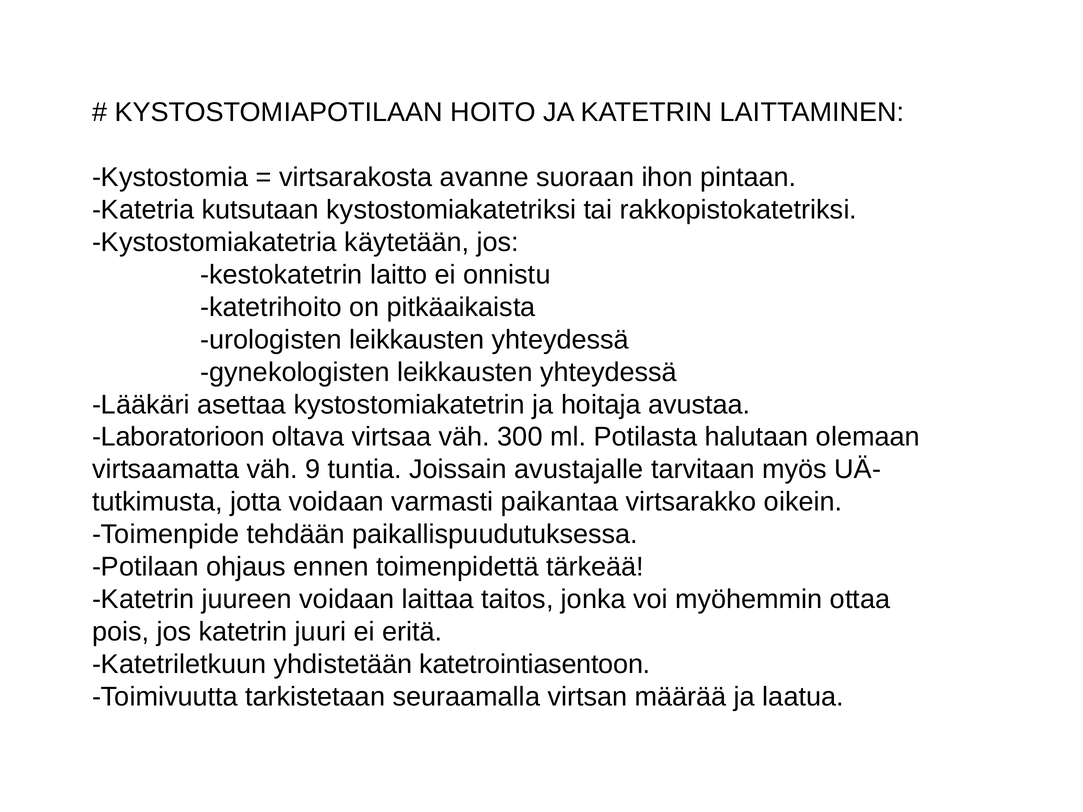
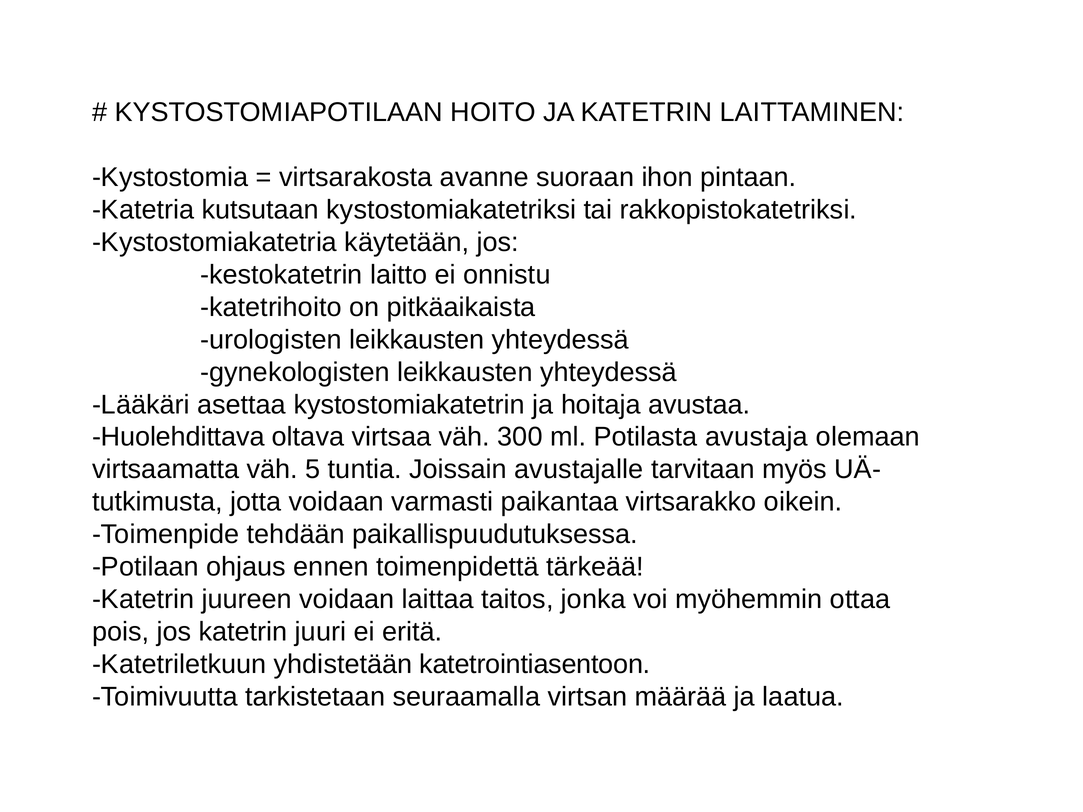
Laboratorioon: Laboratorioon -> Huolehdittava (178, 437)
halutaan: halutaan -> avustaja (756, 437)
9: 9 -> 5 (313, 470)
